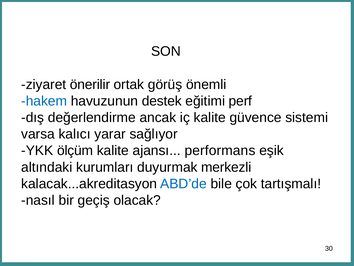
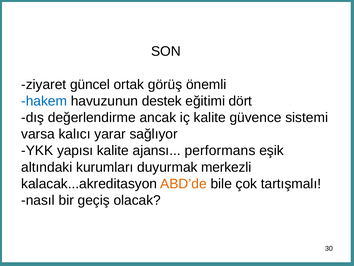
önerilir: önerilir -> güncel (90, 84)
perf: perf -> dört (240, 101)
ölçüm: ölçüm -> yapısı (75, 150)
ABD’de colour: blue -> orange (183, 183)
